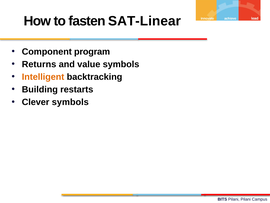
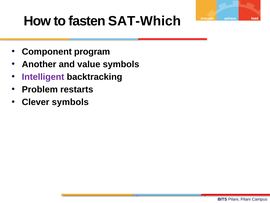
SAT-Linear: SAT-Linear -> SAT-Which (145, 21)
Returns: Returns -> Another (39, 64)
Intelligent colour: orange -> purple (43, 77)
Building: Building -> Problem (40, 89)
